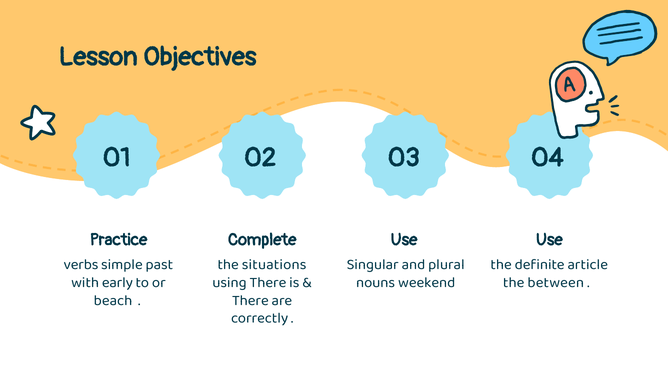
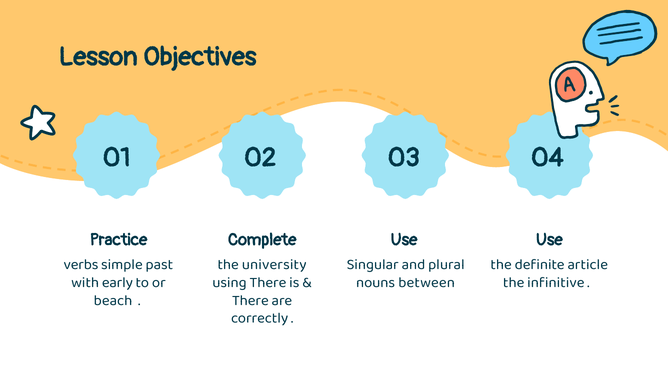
situations: situations -> university (274, 264)
weekend: weekend -> between (427, 282)
between: between -> infinitive (556, 282)
